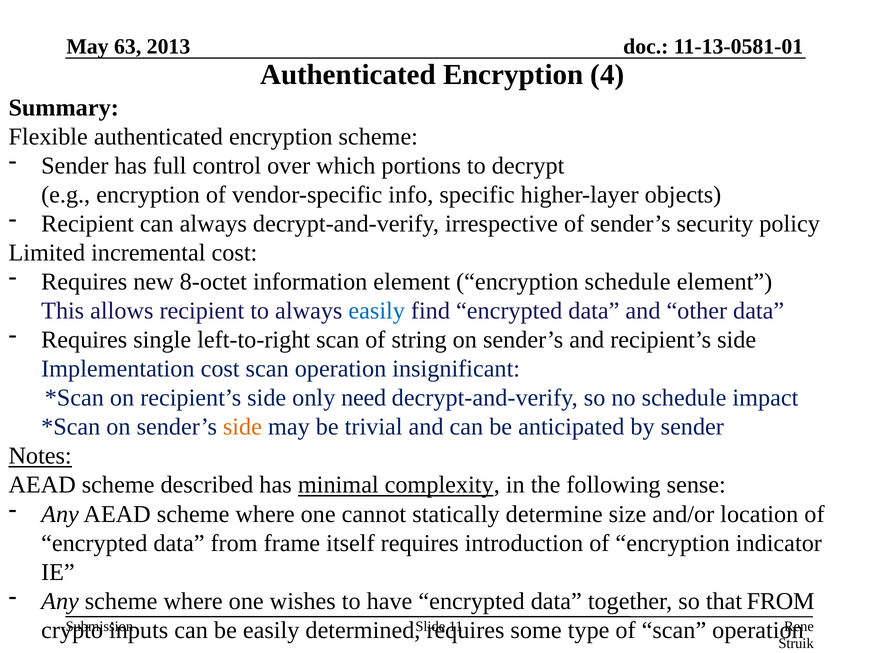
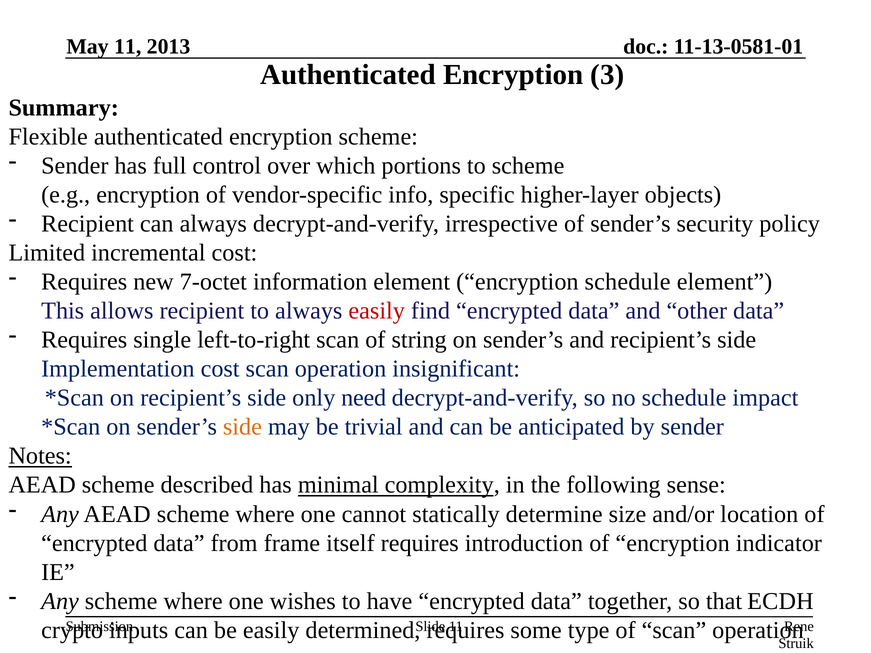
May 63: 63 -> 11 (128, 46)
4: 4 -> 3 (607, 75)
to decrypt: decrypt -> scheme (528, 166)
8-octet: 8-octet -> 7-octet (213, 282)
easily colour: blue -> red (377, 311)
that FROM: FROM -> ECDH (780, 601)
